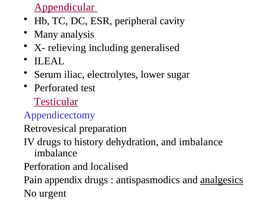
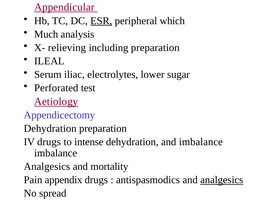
ESR underline: none -> present (101, 21)
cavity: cavity -> which (172, 21)
Many: Many -> Much (46, 34)
including generalised: generalised -> preparation (155, 48)
Testicular: Testicular -> Aetiology (56, 102)
Retrovesical: Retrovesical -> Dehydration (50, 129)
history: history -> intense (89, 142)
Perforation: Perforation -> Analgesics (47, 167)
localised: localised -> mortality (109, 167)
urgent: urgent -> spread (53, 194)
